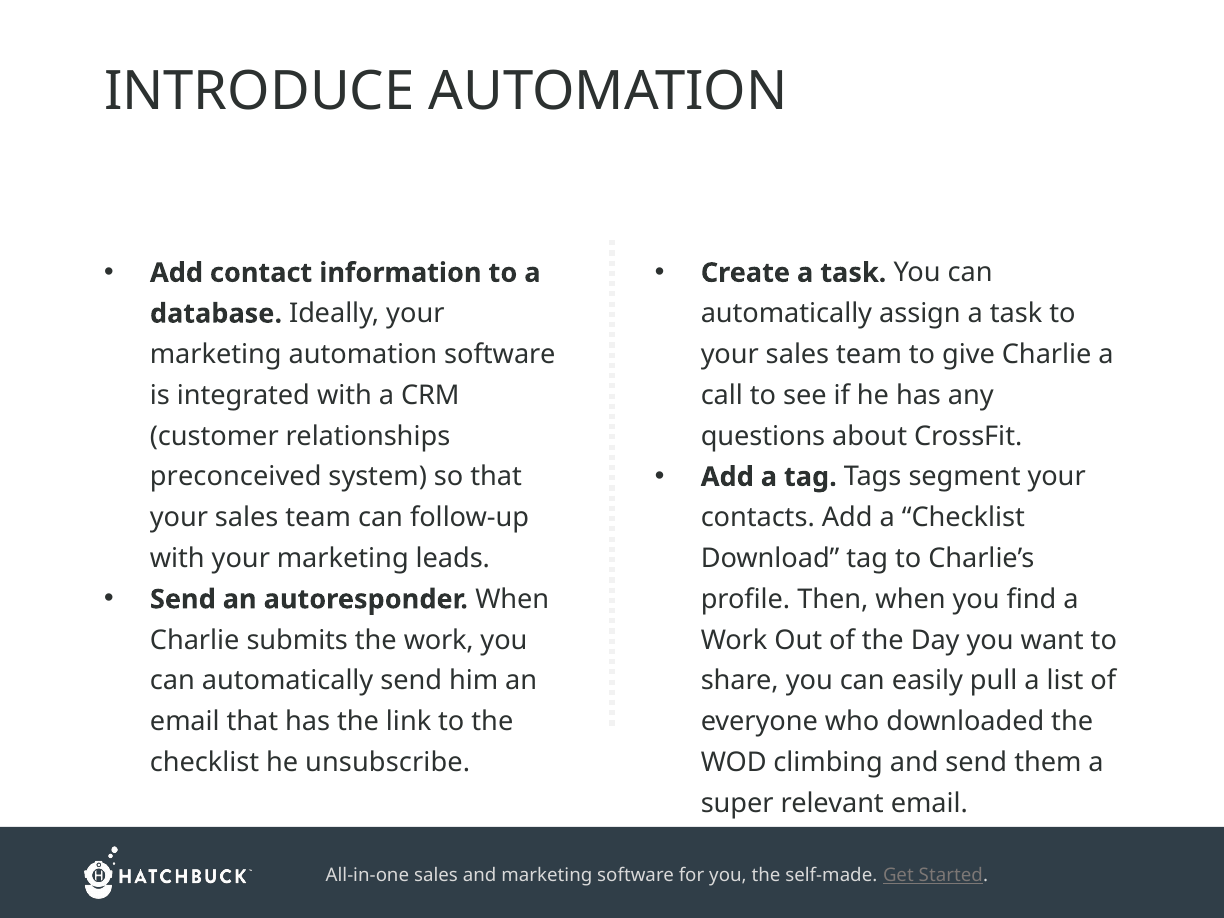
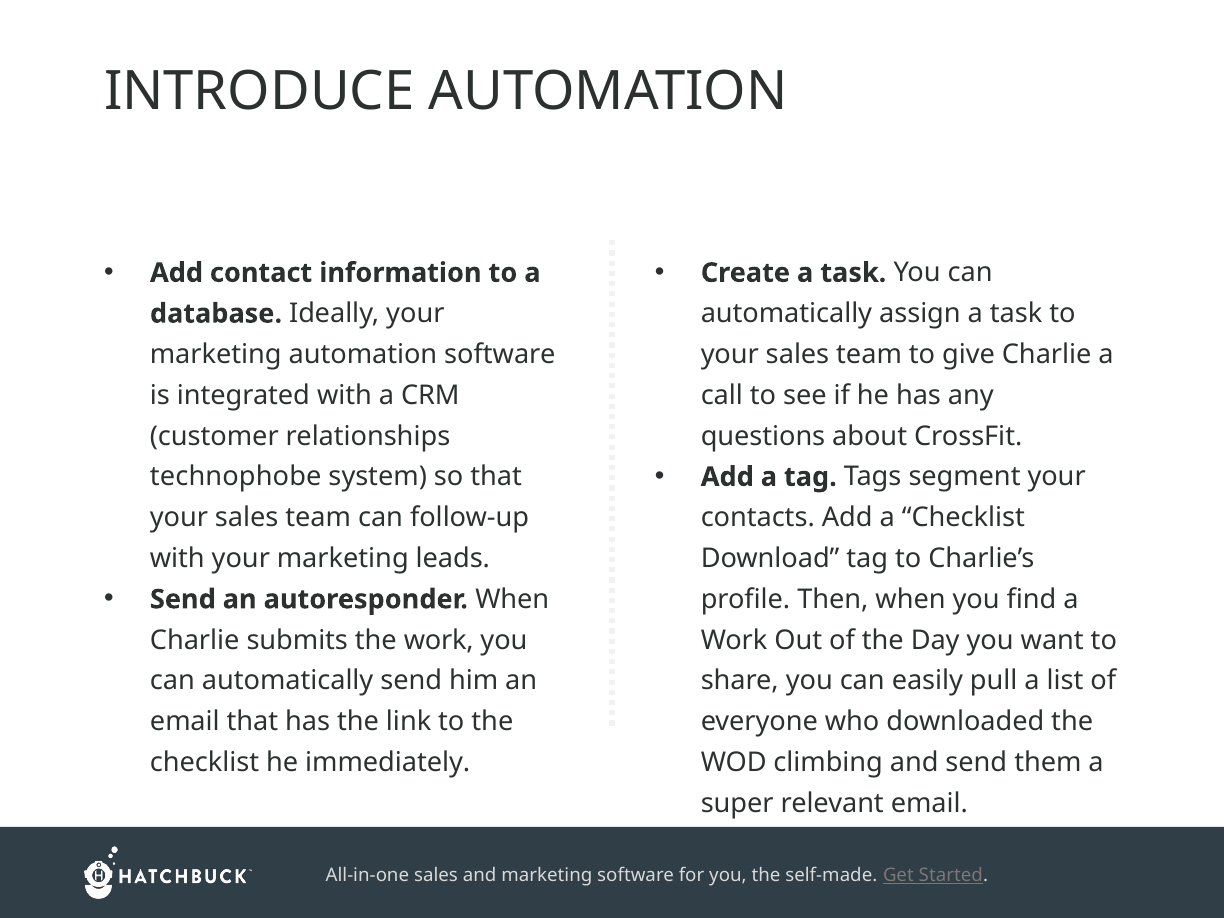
preconceived: preconceived -> technophobe (236, 477)
unsubscribe: unsubscribe -> immediately (388, 763)
